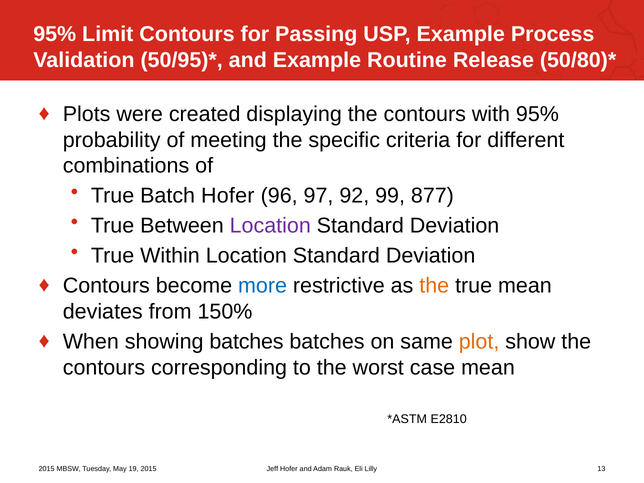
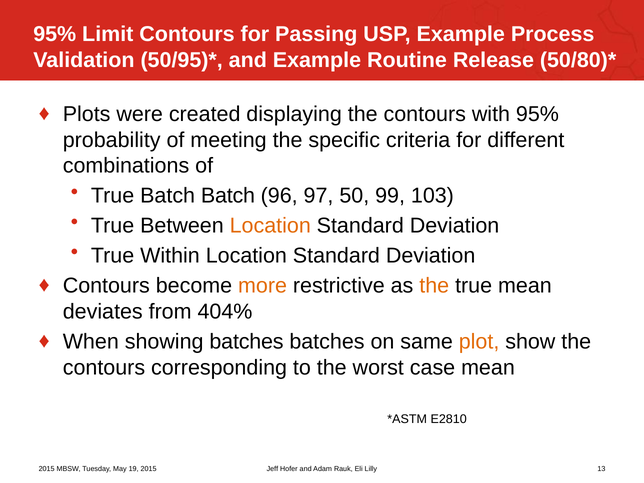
Batch Hofer: Hofer -> Batch (228, 196)
92: 92 -> 50 (354, 196)
877: 877 -> 103 (432, 196)
Location colour: purple -> orange (270, 226)
more colour: blue -> orange (263, 286)
150%: 150% -> 404% (225, 312)
